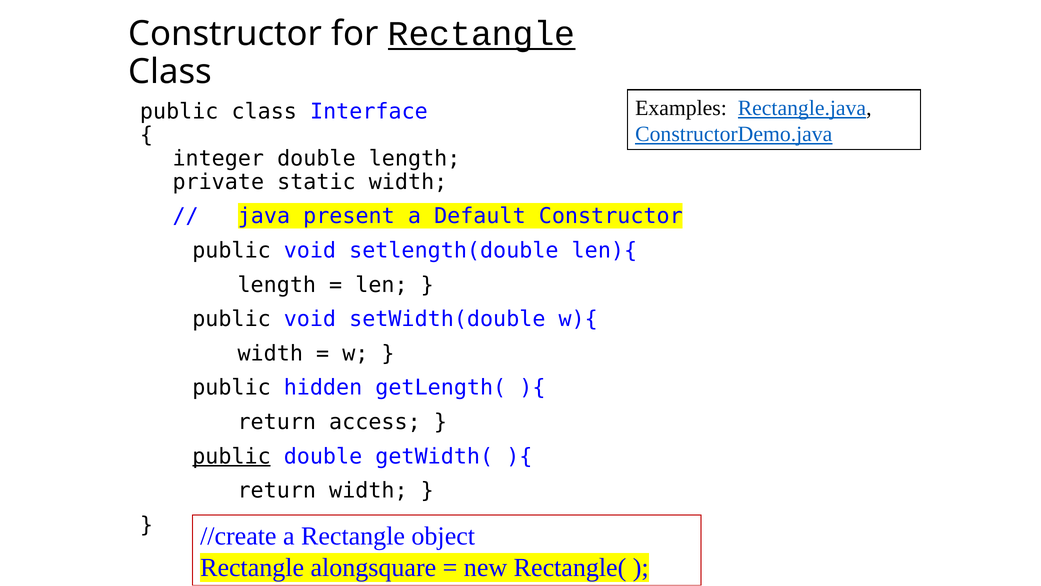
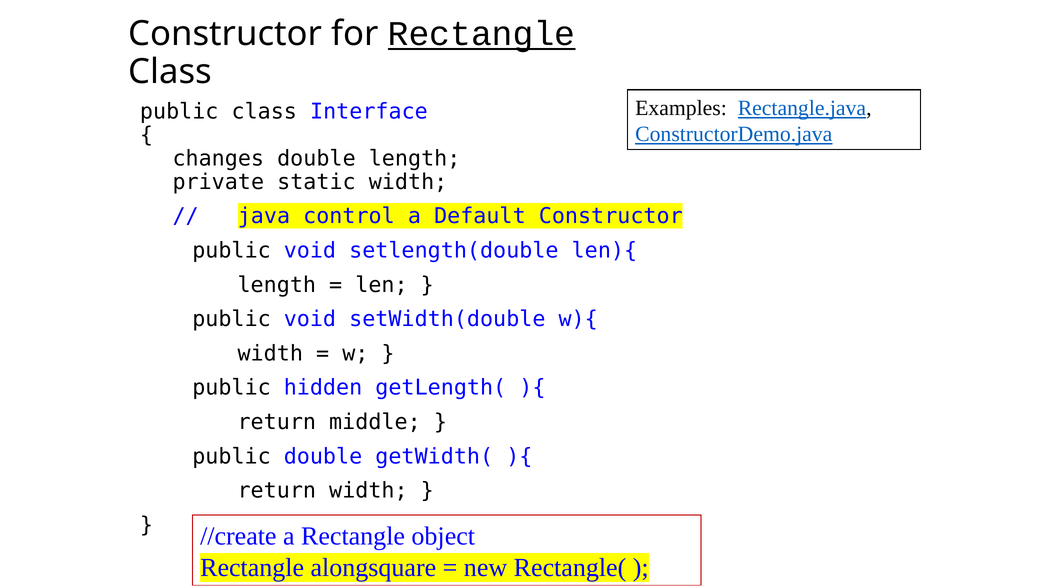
integer: integer -> changes (218, 158)
present: present -> control (349, 216)
access: access -> middle (375, 422)
public underline: present -> none (232, 456)
